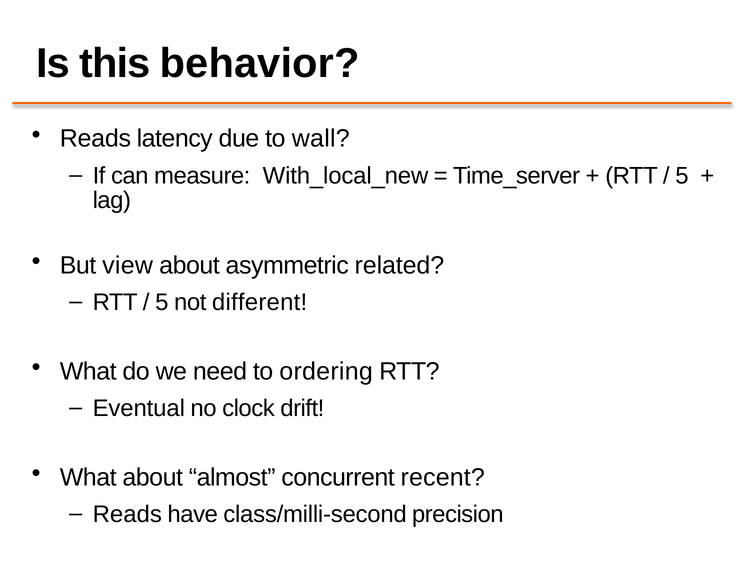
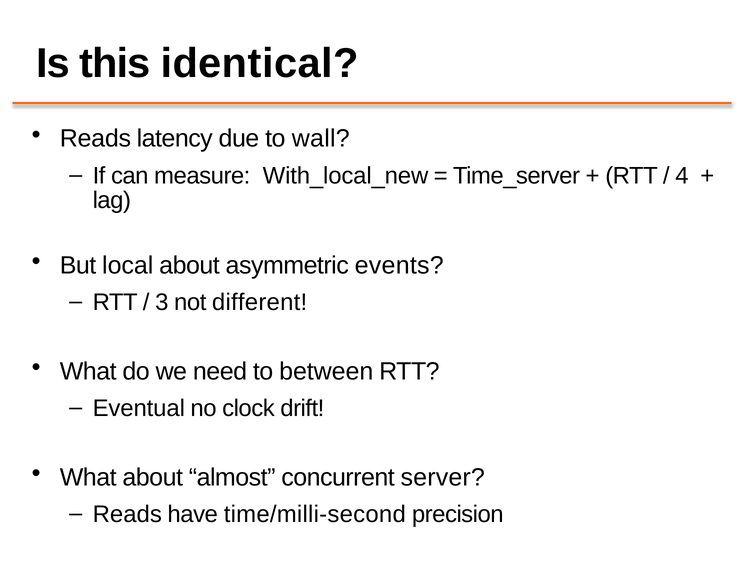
behavior: behavior -> identical (260, 63)
5: 5 -> 4 (682, 176)
view: view -> local (128, 265)
related: related -> events (399, 265)
5: 5 -> 3 (162, 302)
ordering: ordering -> between (326, 371)
recent: recent -> server (443, 477)
class/milli-second: class/milli-second -> time/milli-second (315, 514)
